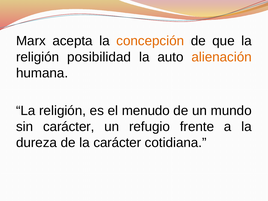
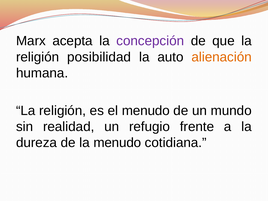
concepción colour: orange -> purple (150, 41)
sin carácter: carácter -> realidad (69, 127)
la carácter: carácter -> menudo (117, 143)
